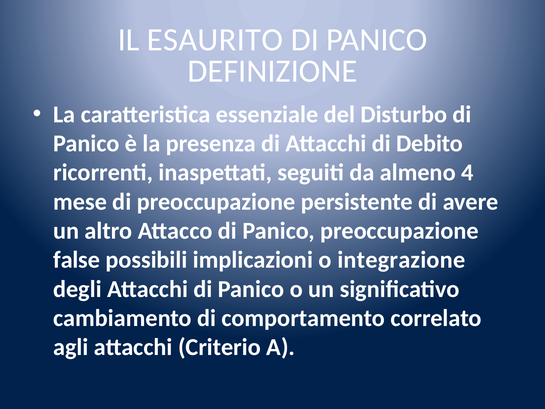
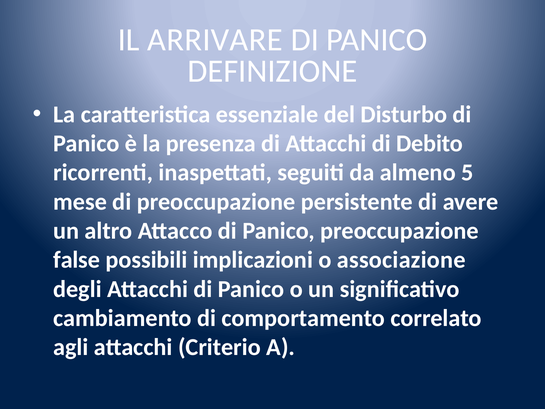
ESAURITO: ESAURITO -> ARRIVARE (215, 40)
4: 4 -> 5 (467, 173)
integrazione: integrazione -> associazione (401, 260)
